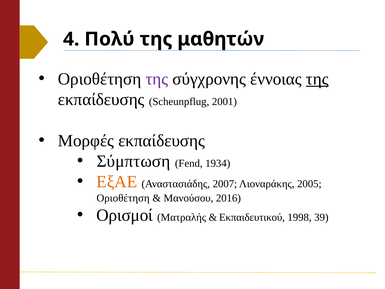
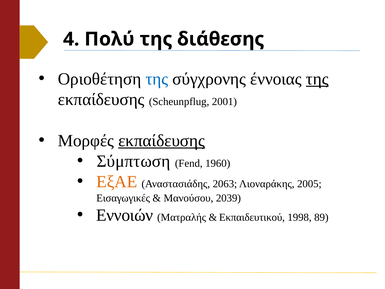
μαθητών: μαθητών -> διάθεσης (221, 39)
της colour: purple -> blue (157, 79)
εκπαίδευσης underline: none -> present (162, 141)
1934: 1934 -> 1960 (218, 163)
2007: 2007 -> 2063 (225, 184)
Οριοθέτηση: Οριοθέτηση -> Εισαγωγικές (123, 198)
2016: 2016 -> 2039 (228, 198)
Ορισμοί: Ορισμοί -> Εννοιών (125, 215)
39: 39 -> 89 (321, 217)
